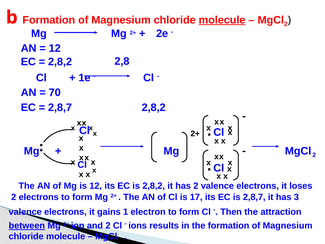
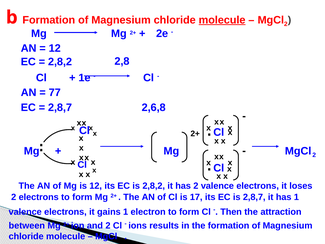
70: 70 -> 77 (55, 92)
2,8,7 2,8,2: 2,8,2 -> 2,6,8 (154, 107)
has 3: 3 -> 1 (296, 197)
between underline: present -> none (27, 226)
